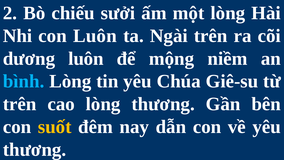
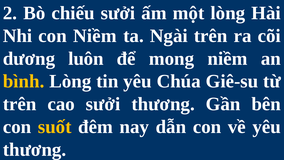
con Luôn: Luôn -> Niềm (95, 36)
mộng: mộng -> mong (172, 58)
bình colour: light blue -> yellow (24, 81)
cao lòng: lòng -> sưởi (103, 104)
